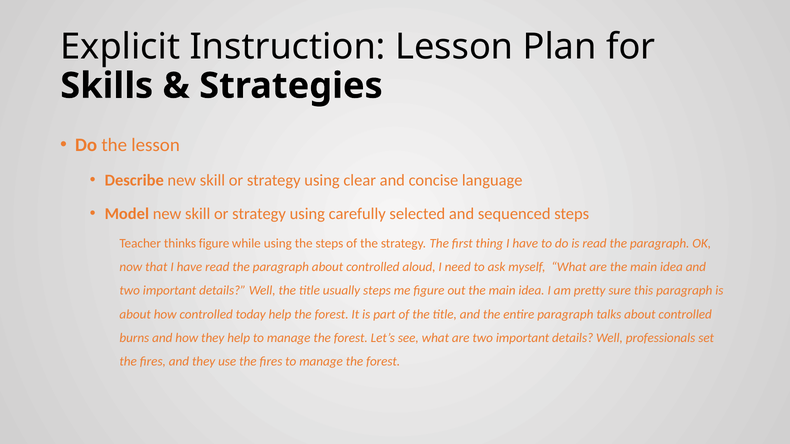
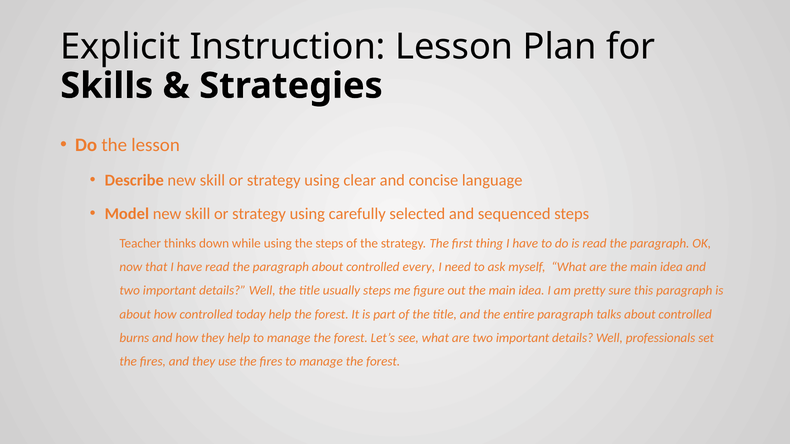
thinks figure: figure -> down (214, 244)
aloud: aloud -> every (419, 267)
